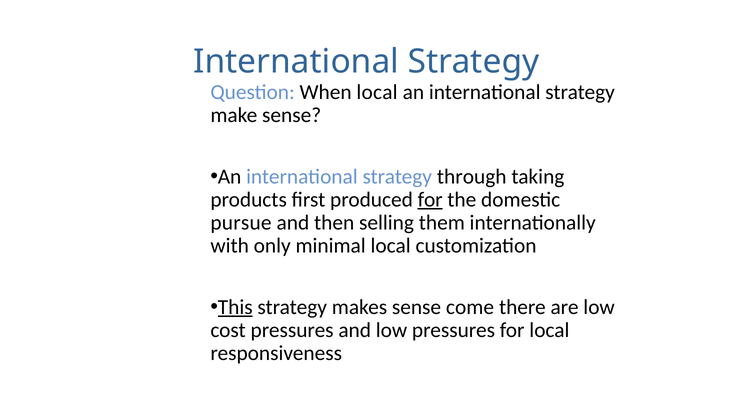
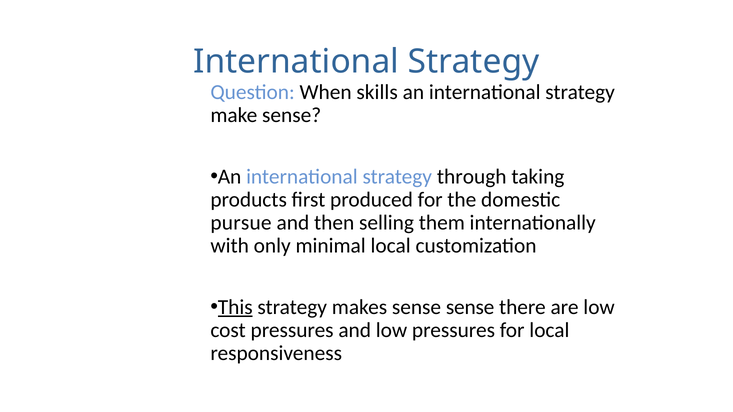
When local: local -> skills (377, 92)
for underline: present -> none (430, 200)
sense come: come -> sense (470, 307)
